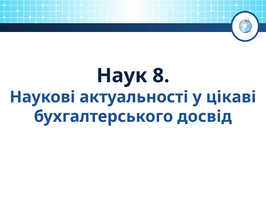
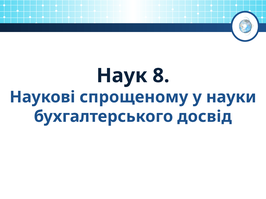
актуальності: актуальності -> спрощеному (134, 97)
цікаві: цікаві -> науки (231, 97)
